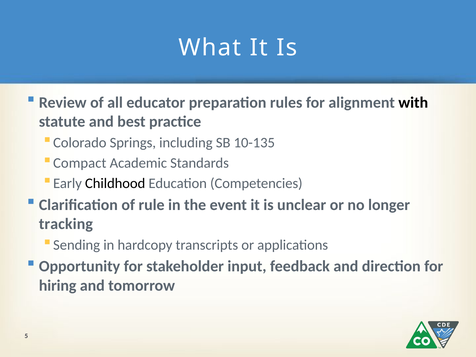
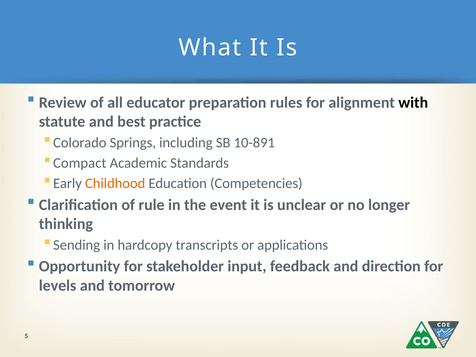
10-135: 10-135 -> 10-891 (254, 143)
Childhood colour: black -> orange (115, 183)
tracking: tracking -> thinking (66, 224)
hiring: hiring -> levels (58, 285)
